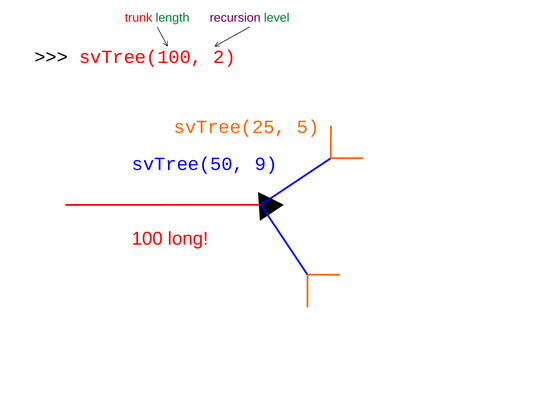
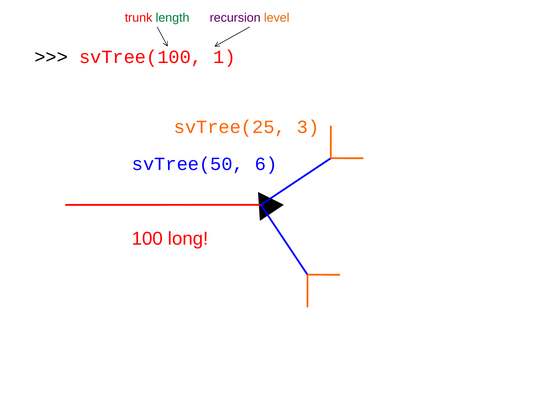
level colour: green -> orange (277, 18)
2: 2 -> 1 (224, 57)
5: 5 -> 3 (308, 127)
9: 9 -> 6 (266, 164)
